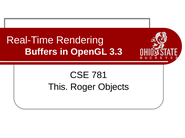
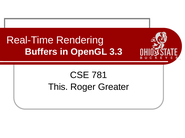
Objects: Objects -> Greater (114, 87)
